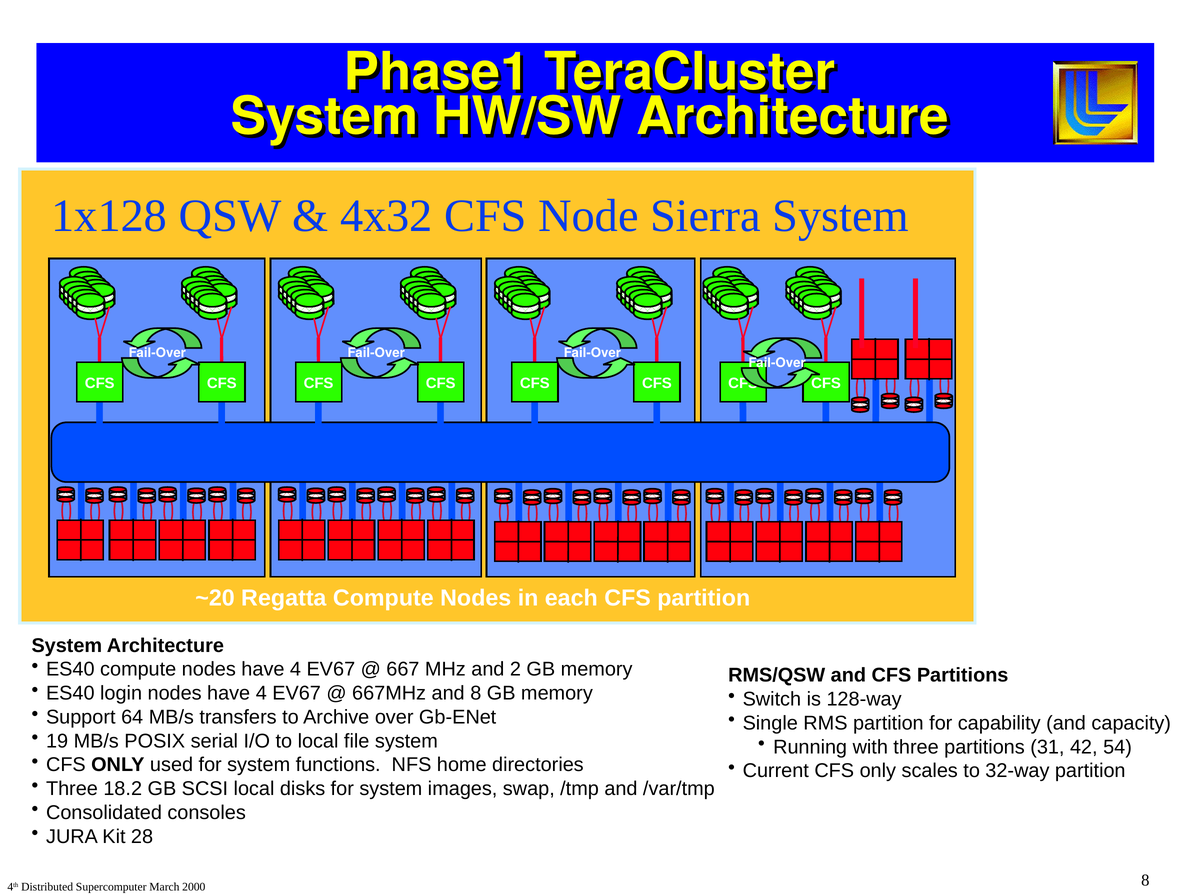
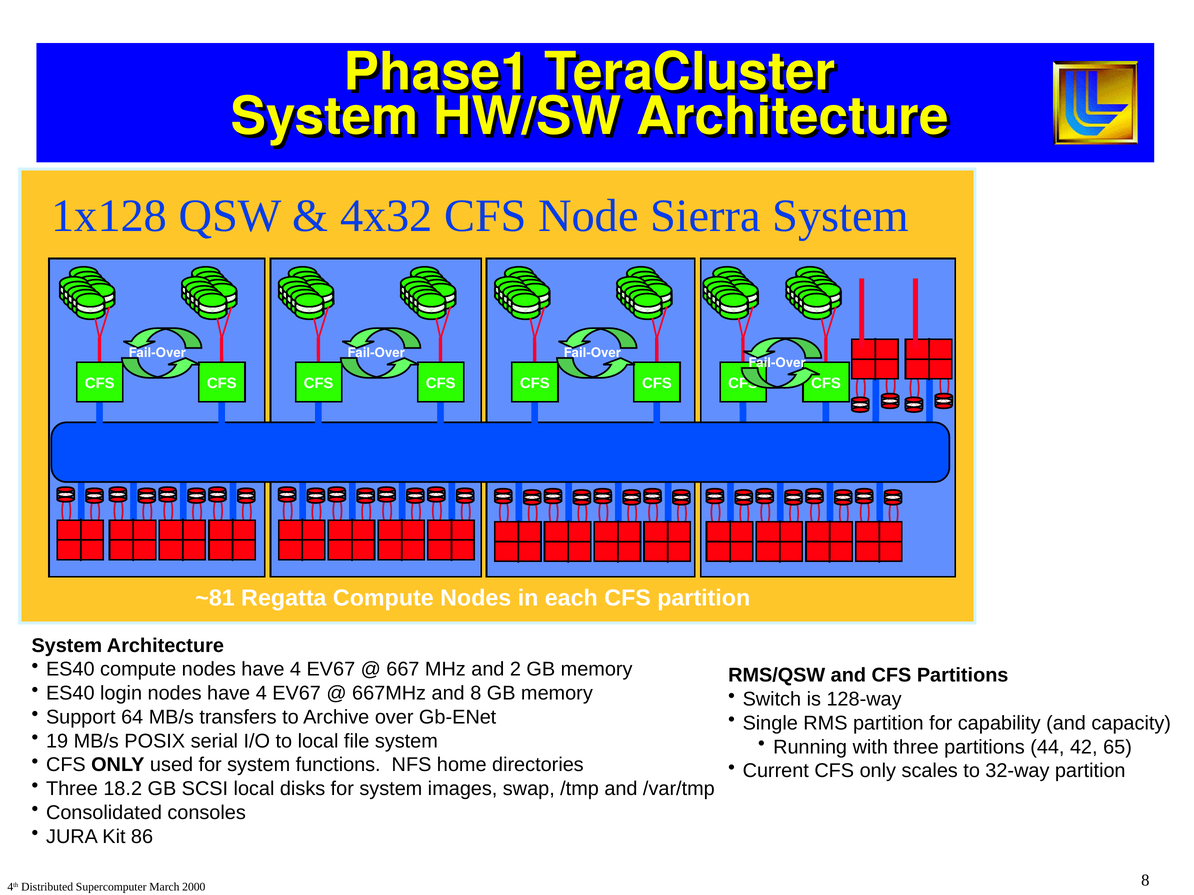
~20: ~20 -> ~81 (215, 598)
31: 31 -> 44 (1047, 747)
54: 54 -> 65 (1118, 747)
28: 28 -> 86 (142, 837)
